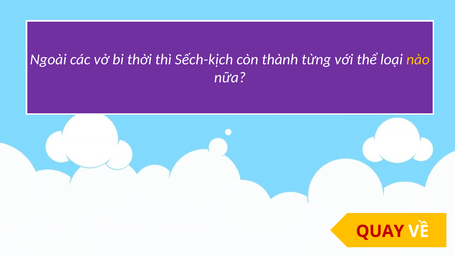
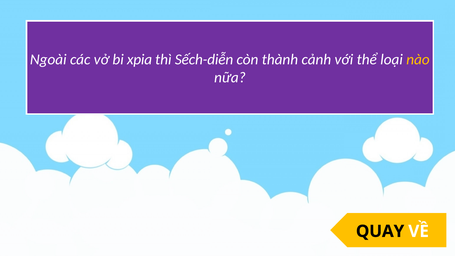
thời: thời -> xpia (140, 59)
Sếch-kịch: Sếch-kịch -> Sếch-diễn (204, 59)
từng: từng -> cảnh (316, 59)
QUAY colour: red -> black (380, 231)
